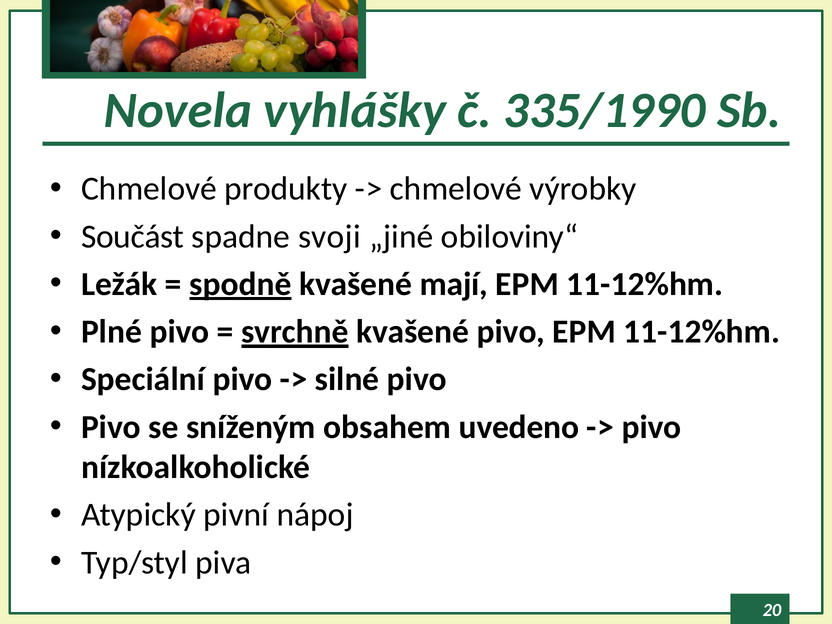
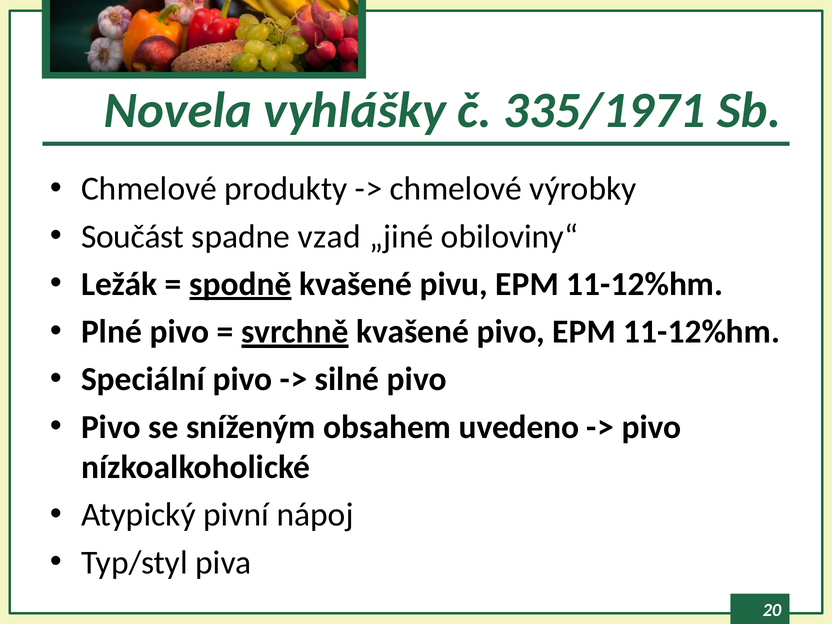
335/1990: 335/1990 -> 335/1971 (604, 111)
svoji: svoji -> vzad (329, 237)
mají: mají -> pivu (454, 284)
